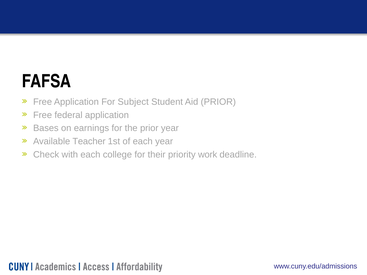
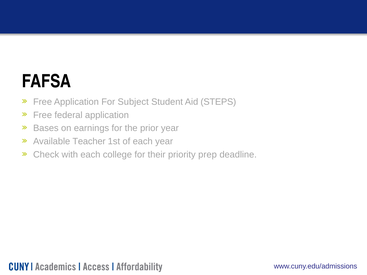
Aid PRIOR: PRIOR -> STEPS (218, 102)
work: work -> prep (208, 155)
